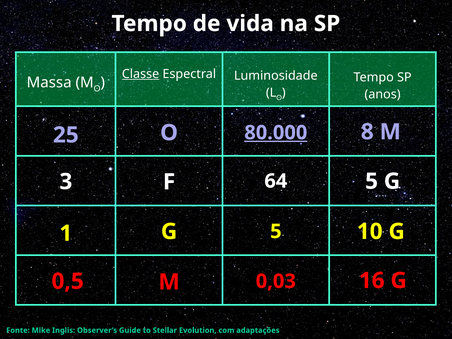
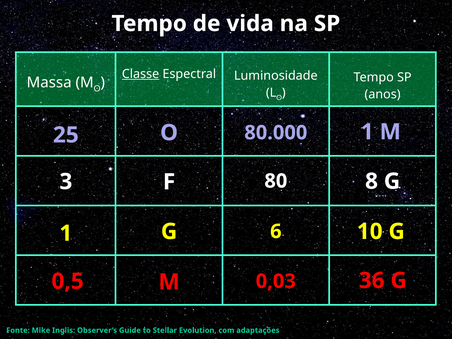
O 8: 8 -> 1 (367, 132)
80.000 underline: present -> none (276, 133)
64: 64 -> 80 (276, 181)
F 5: 5 -> 8 (372, 181)
1 5: 5 -> 6 (276, 231)
16: 16 -> 36 (372, 281)
